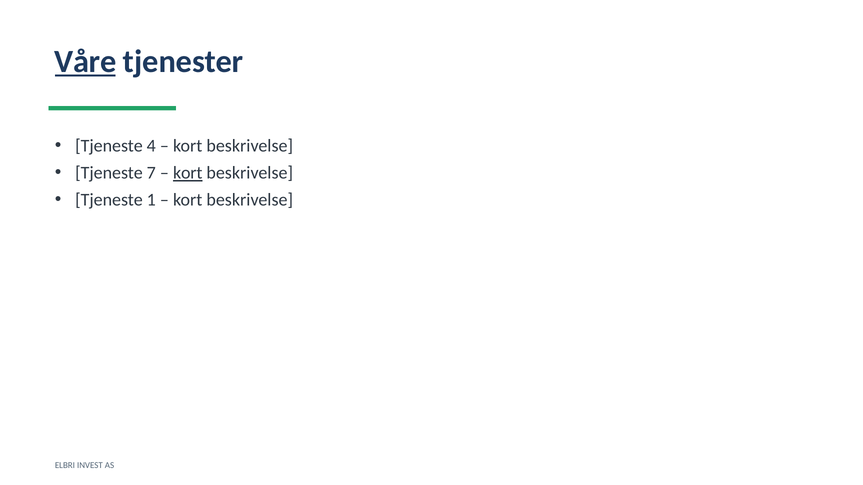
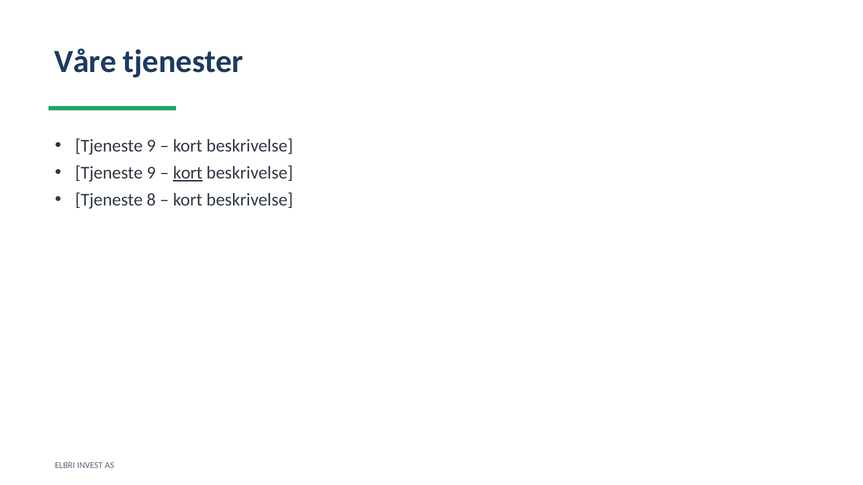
Våre underline: present -> none (85, 62)
4: 4 -> 9 (151, 146)
7: 7 -> 9 (151, 173)
1: 1 -> 8 (151, 200)
